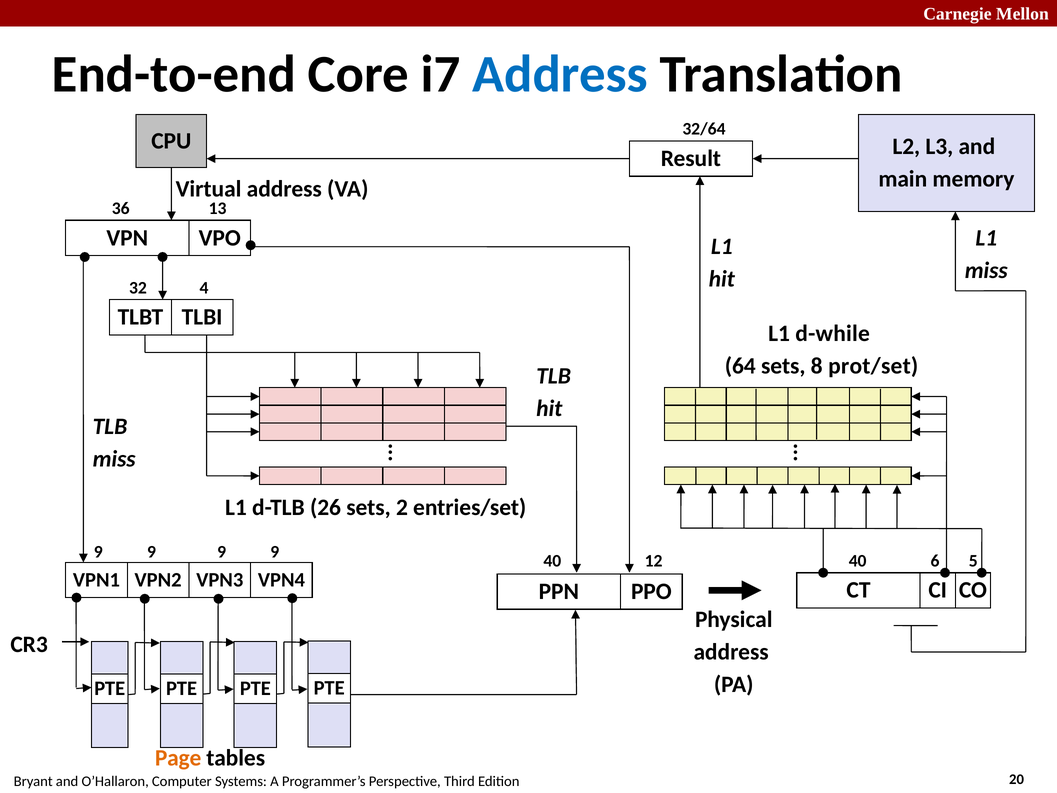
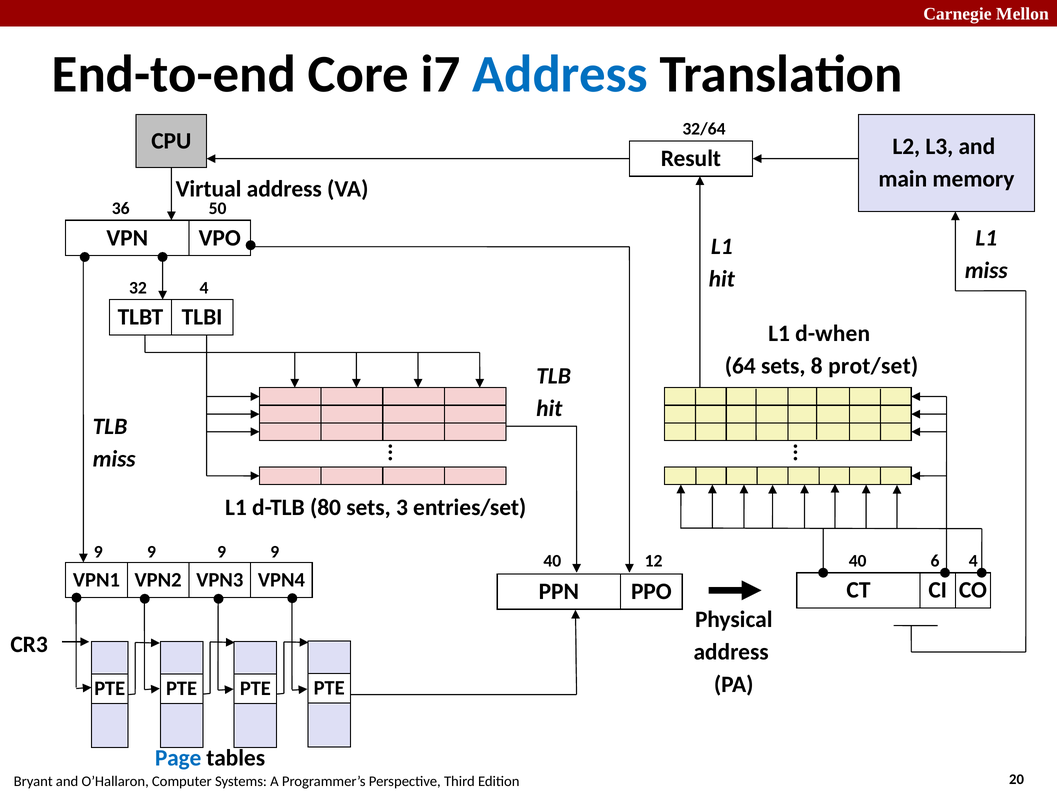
13: 13 -> 50 (218, 208)
d-while: d-while -> d-when (833, 333)
26: 26 -> 80 (326, 507)
2: 2 -> 3 (402, 507)
40 5: 5 -> 4 (973, 561)
Page colour: orange -> blue (178, 758)
